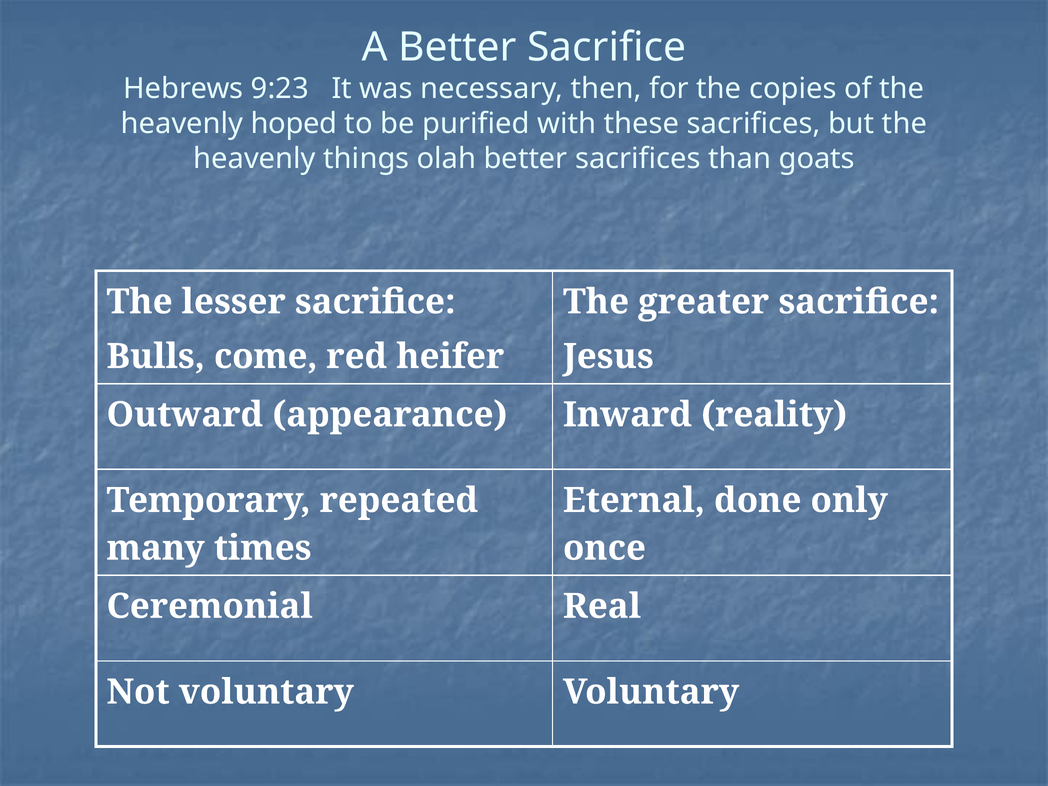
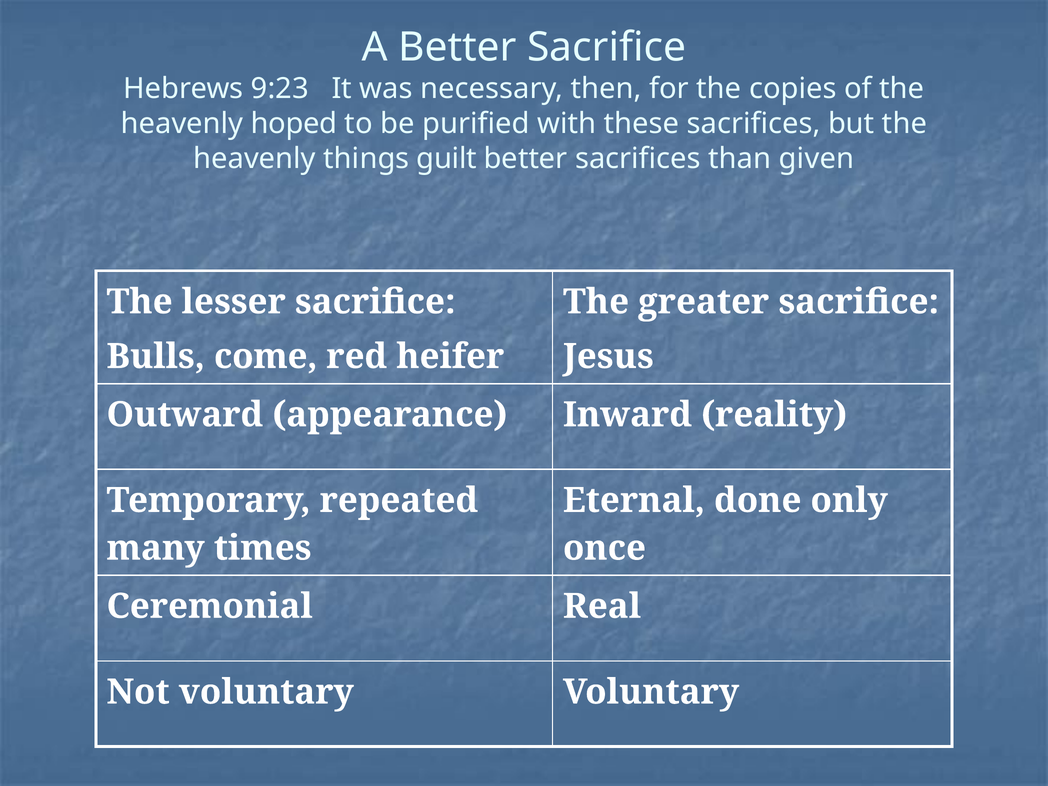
olah: olah -> guilt (447, 158)
goats: goats -> given (817, 158)
